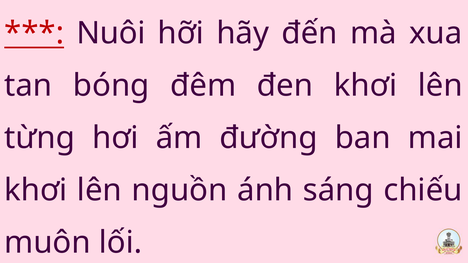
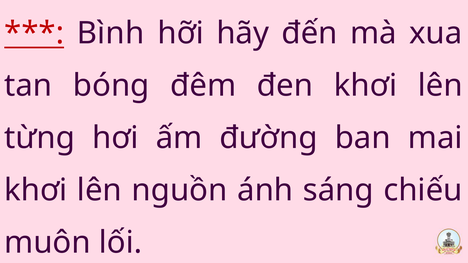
Nuôi: Nuôi -> Bình (111, 33)
